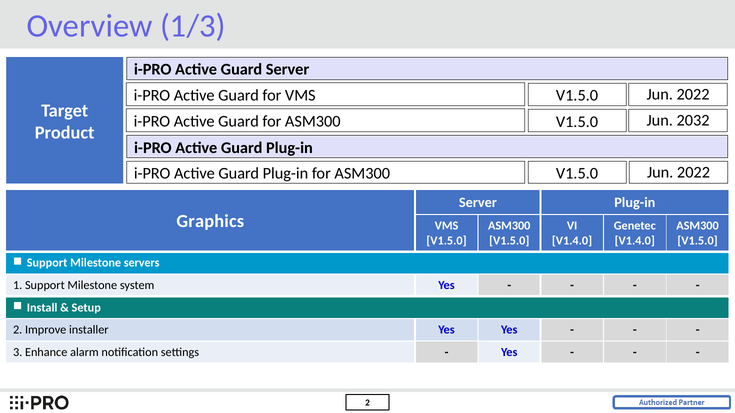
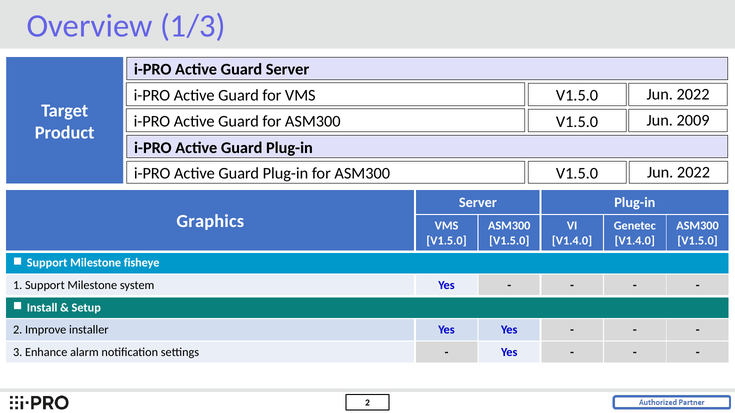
2032: 2032 -> 2009 (693, 121)
servers: servers -> fisheye (142, 263)
